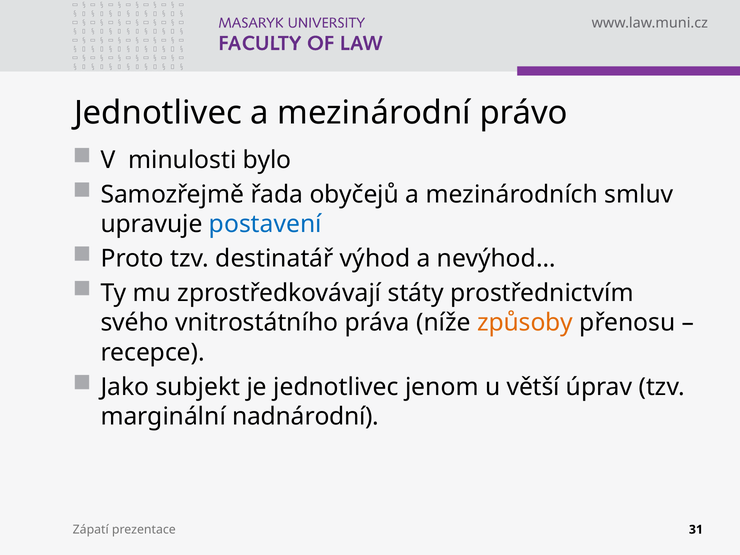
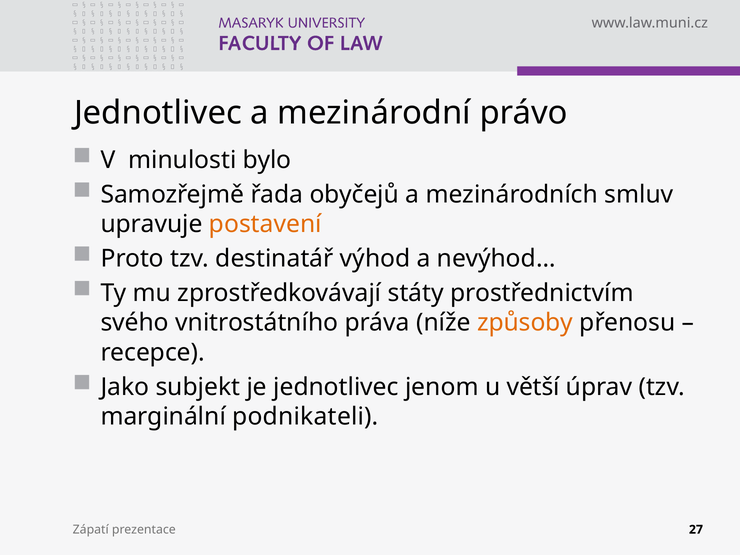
postavení colour: blue -> orange (265, 224)
nadnárodní: nadnárodní -> podnikateli (305, 417)
31: 31 -> 27 (696, 530)
